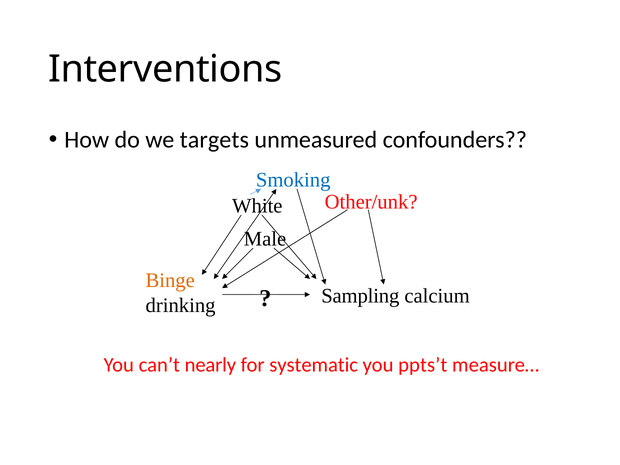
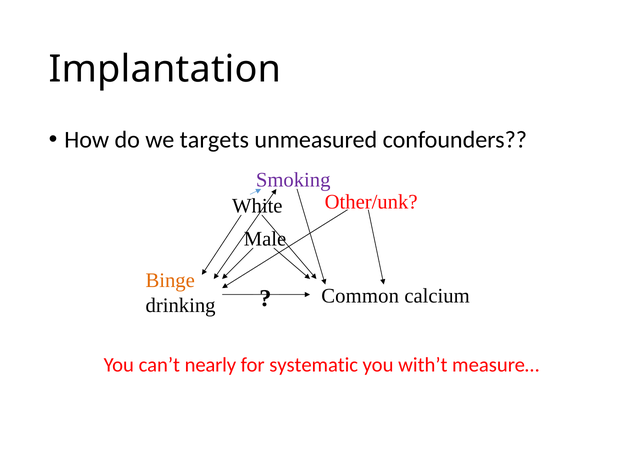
Interventions: Interventions -> Implantation (165, 69)
Smoking colour: blue -> purple (293, 180)
Sampling: Sampling -> Common (360, 296)
ppts’t: ppts’t -> with’t (423, 365)
